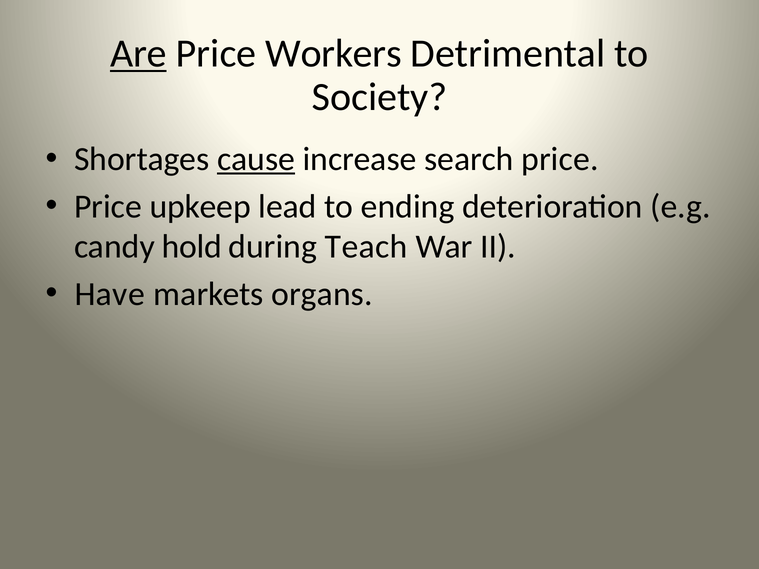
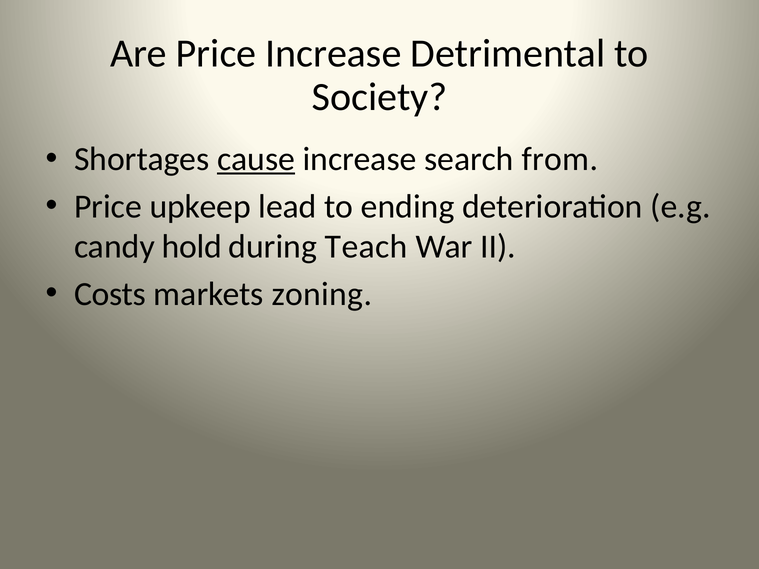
Are underline: present -> none (138, 54)
Price Workers: Workers -> Increase (333, 54)
search price: price -> from (560, 159)
Have: Have -> Costs (110, 294)
organs: organs -> zoning (322, 294)
